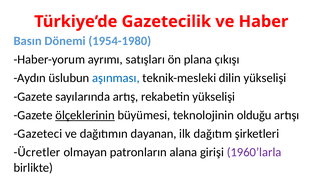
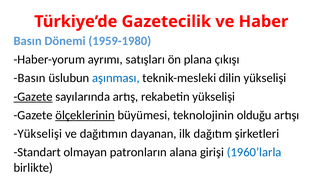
1954-1980: 1954-1980 -> 1959-1980 (120, 41)
Aydın: Aydın -> Basın (30, 78)
Gazete underline: none -> present (33, 97)
Gazeteci: Gazeteci -> Yükselişi (38, 134)
Ücretler: Ücretler -> Standart (37, 152)
1960’larla colour: purple -> blue (254, 152)
